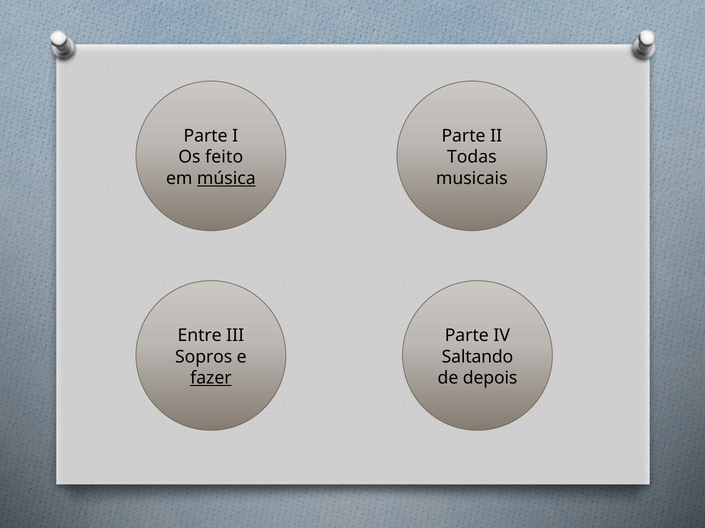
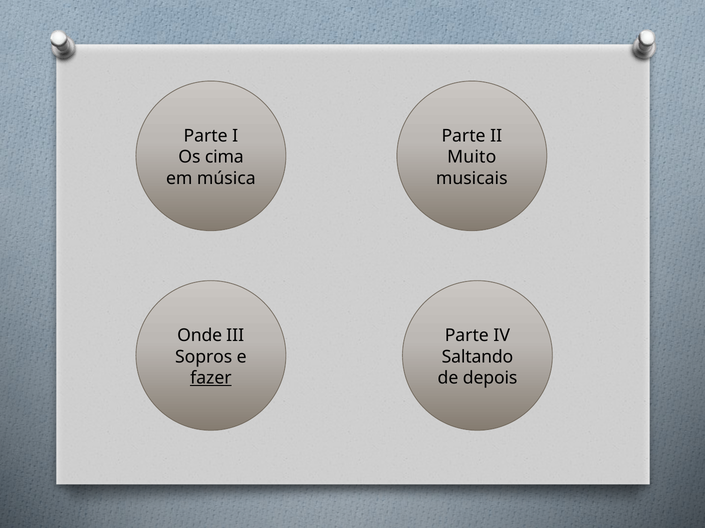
feito: feito -> cima (224, 157)
Todas: Todas -> Muito (472, 157)
música underline: present -> none (226, 178)
Entre: Entre -> Onde (200, 336)
